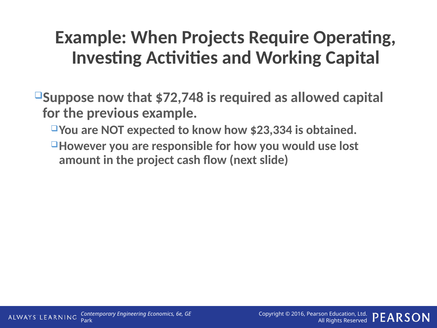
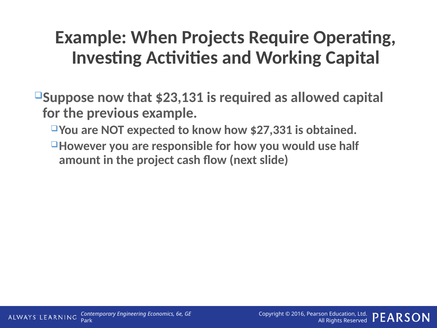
$72,748: $72,748 -> $23,131 (179, 97)
$23,334: $23,334 -> $27,331 (271, 130)
lost: lost -> half (349, 146)
